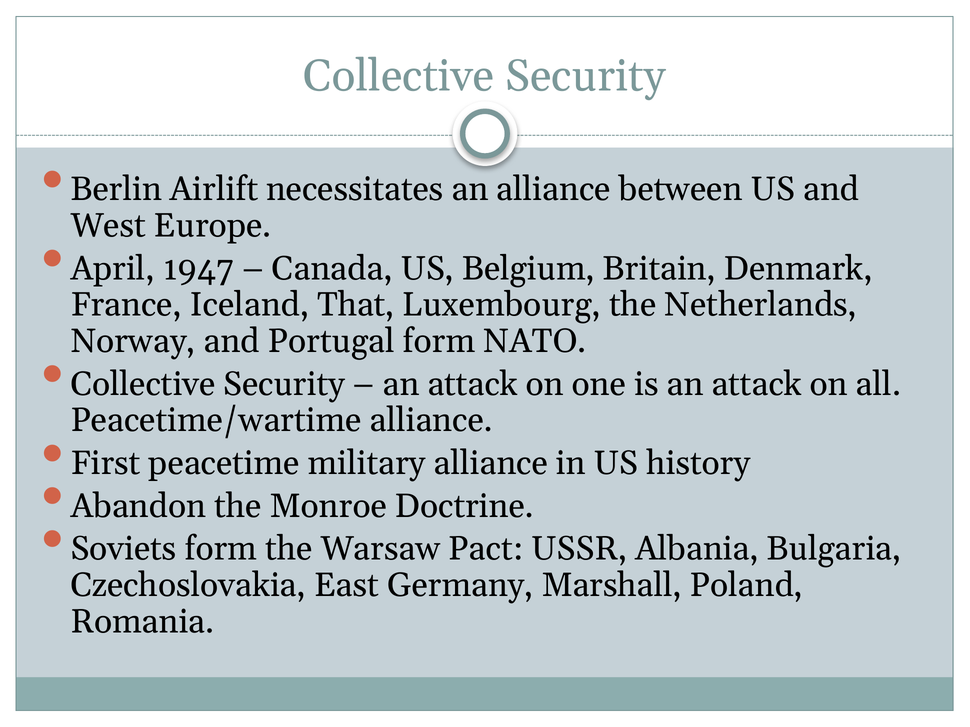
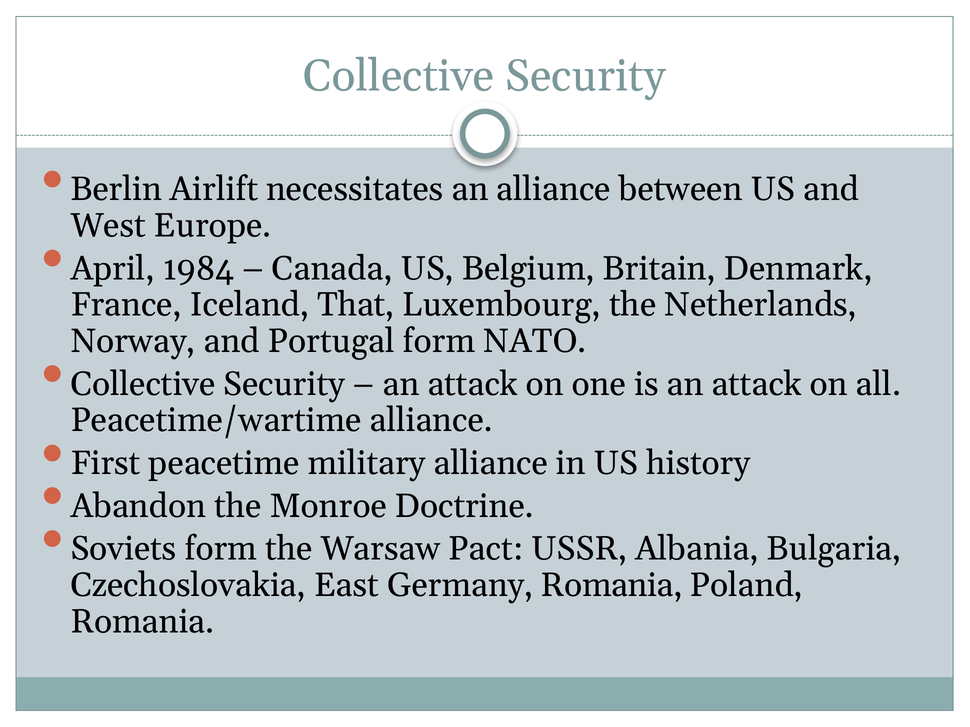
1947: 1947 -> 1984 (199, 269)
Germany Marshall: Marshall -> Romania (612, 586)
